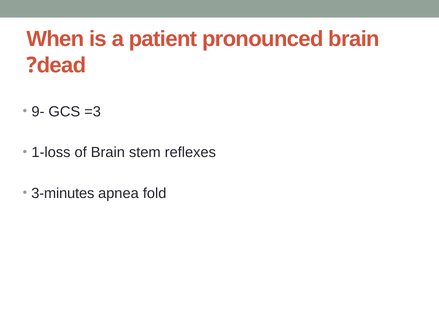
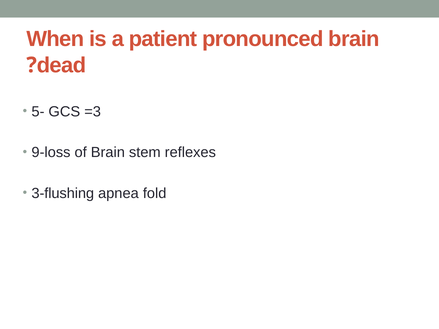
9-: 9- -> 5- (38, 112)
1-loss: 1-loss -> 9-loss (51, 153)
3-minutes: 3-minutes -> 3-flushing (63, 194)
